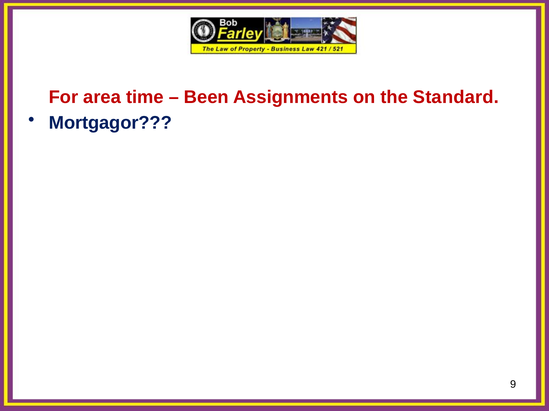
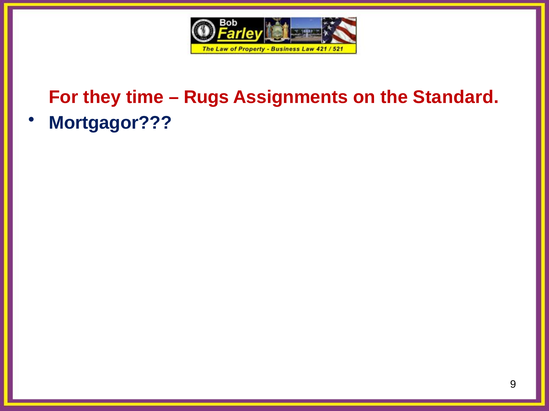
area: area -> they (102, 97)
Been: Been -> Rugs (206, 97)
